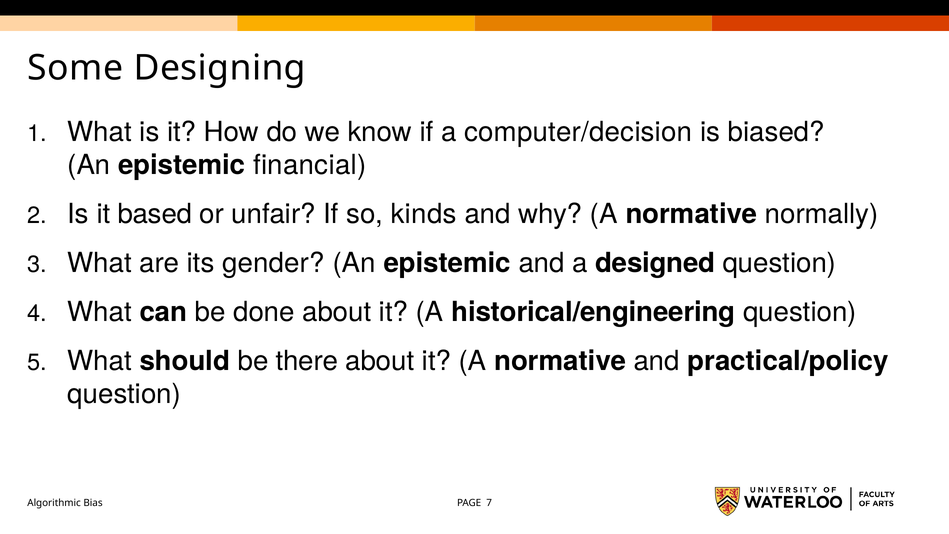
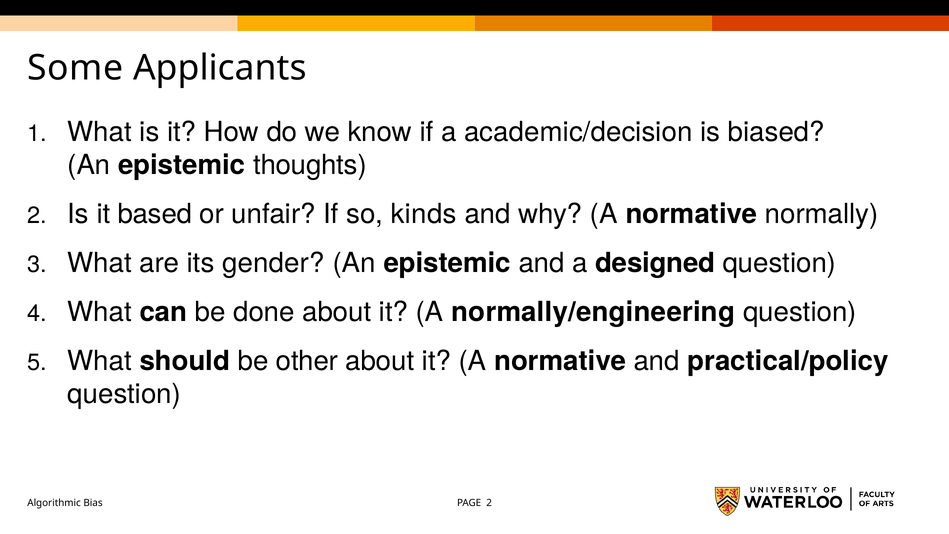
Designing: Designing -> Applicants (220, 68)
computer/decision: computer/decision -> academic/decision (578, 132)
financial: financial -> thoughts (310, 165)
historical/engineering: historical/engineering -> normally/engineering (593, 312)
there: there -> other (307, 361)
PAGE 7: 7 -> 2 (489, 503)
